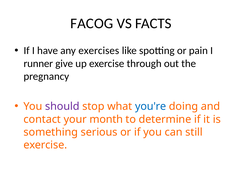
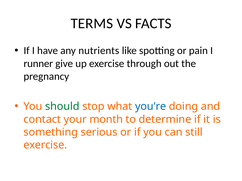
FACOG: FACOG -> TERMS (92, 23)
exercises: exercises -> nutrients (99, 51)
should colour: purple -> green (62, 107)
